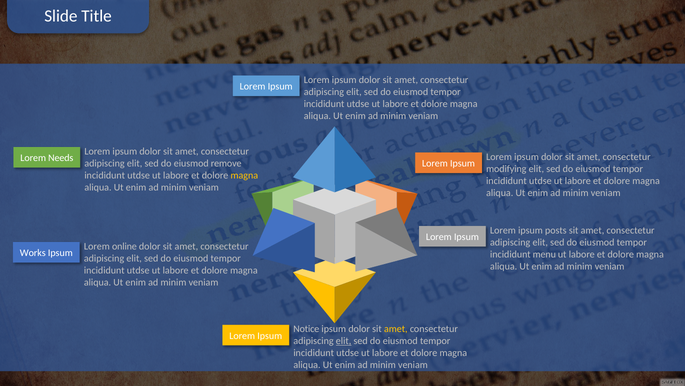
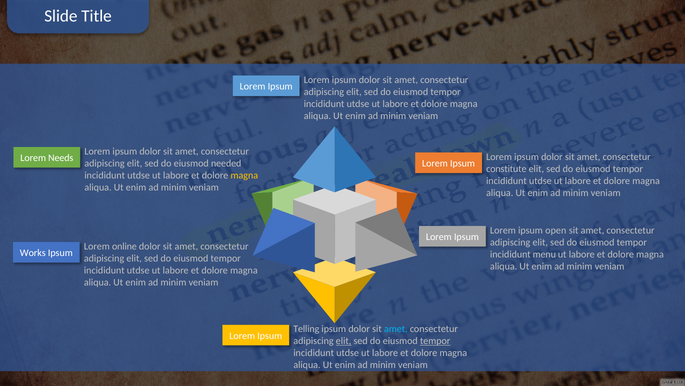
remove: remove -> needed (226, 163)
modifying: modifying -> constitute (506, 169)
posts: posts -> open (556, 230)
Notice: Notice -> Telling (306, 329)
amet colour: yellow -> light blue (396, 329)
tempor underline: none -> present (435, 341)
